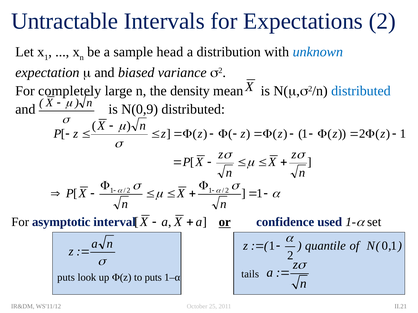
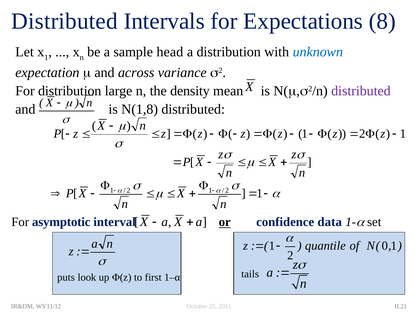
Untractable: Untractable -> Distributed (64, 21)
Expectations 2: 2 -> 8 (382, 21)
biased: biased -> across (136, 73)
For completely: completely -> distribution (70, 91)
distributed colour: blue -> purple (361, 91)
N(0,9: N(0,9 -> N(1,8 (140, 110)
used: used -> data (330, 222)
to puts: puts -> first (153, 278)
